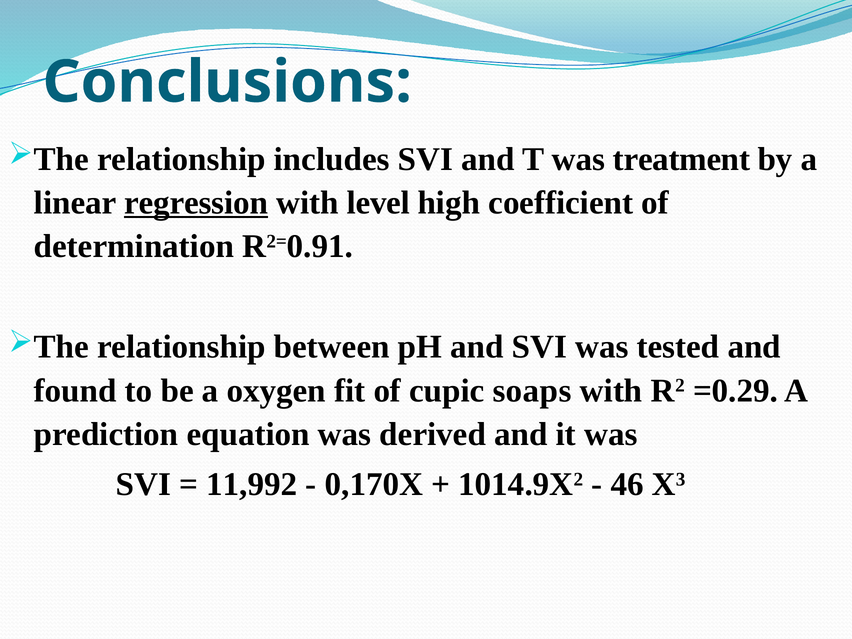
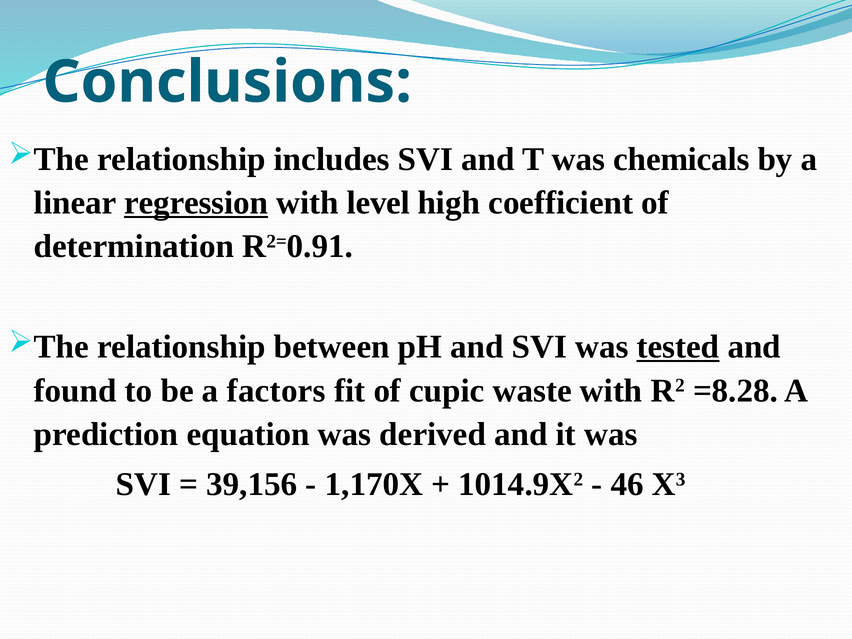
treatment: treatment -> chemicals (681, 159)
tested underline: none -> present (678, 347)
oxygen: oxygen -> factors (276, 391)
soaps: soaps -> waste (532, 391)
=0.29: =0.29 -> =8.28 (735, 391)
11,992: 11,992 -> 39,156 (252, 485)
0,170X: 0,170X -> 1,170X (374, 485)
